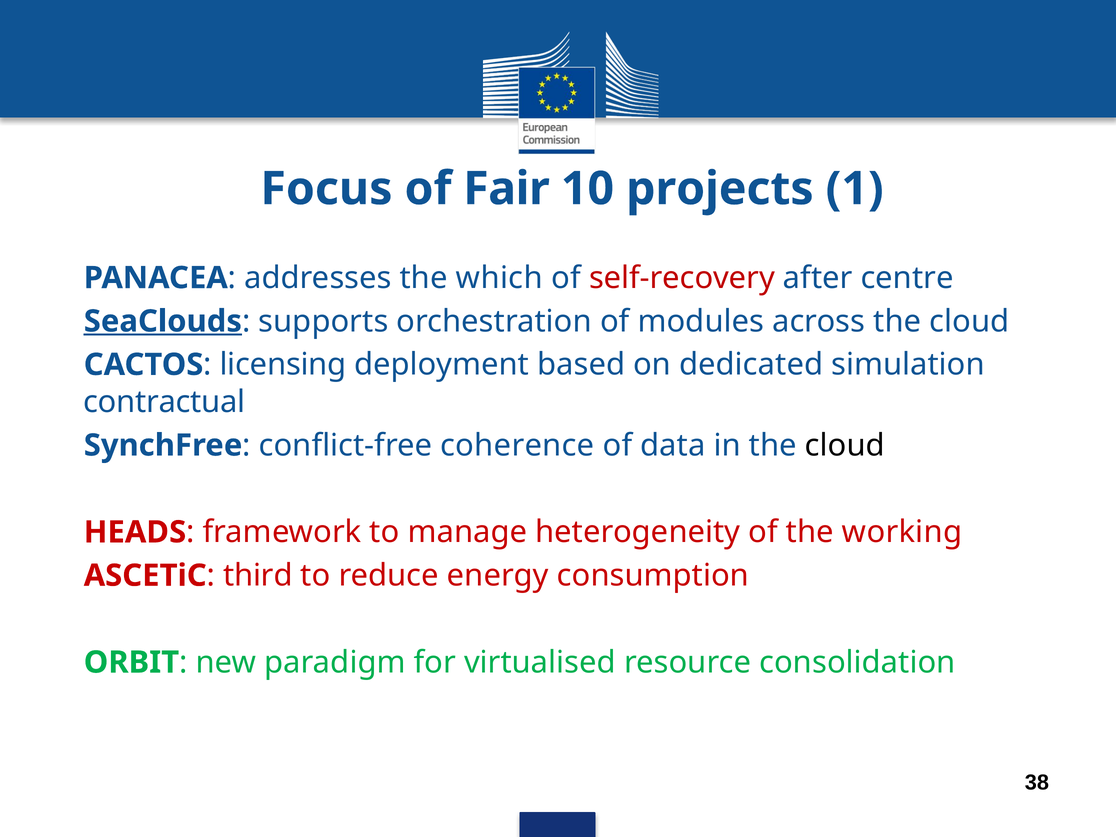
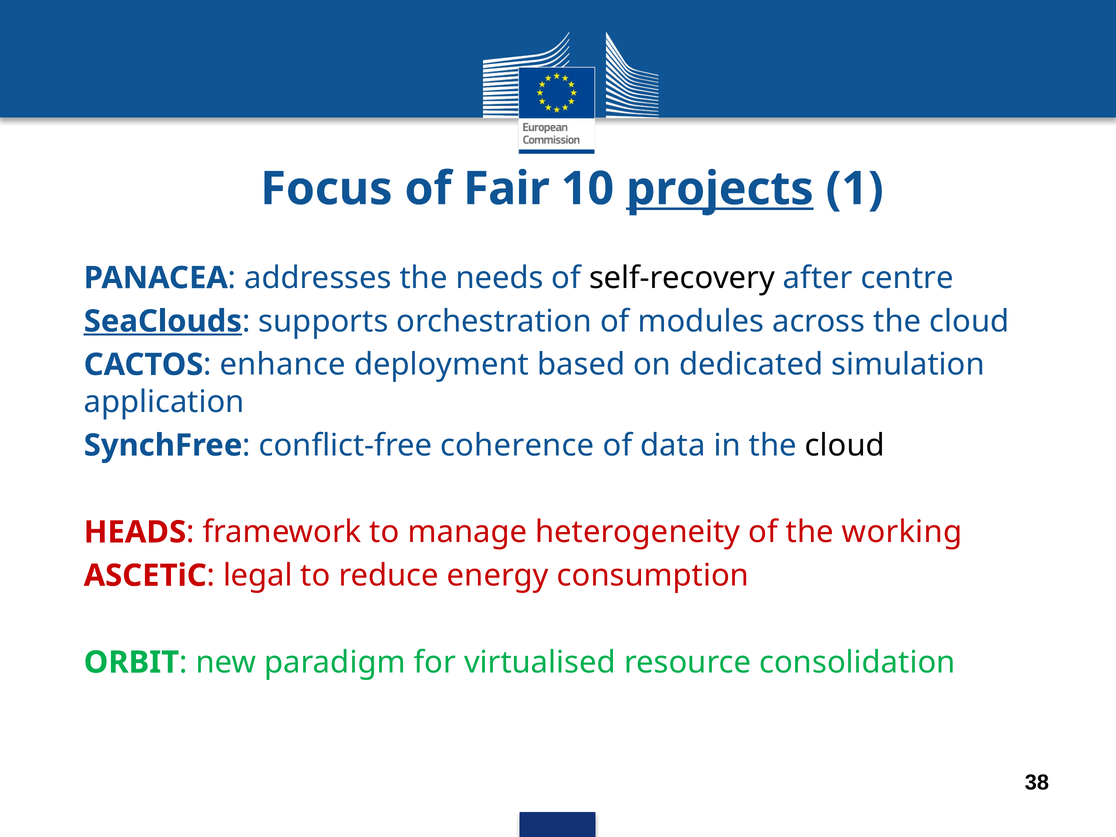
projects underline: none -> present (720, 189)
which: which -> needs (500, 278)
self-recovery colour: red -> black (682, 278)
licensing: licensing -> enhance (283, 365)
contractual: contractual -> application (164, 402)
third: third -> legal (258, 576)
